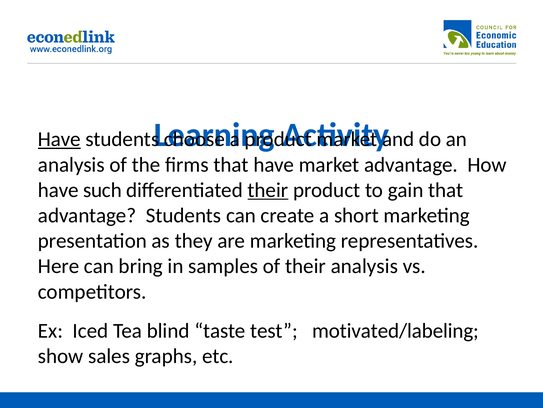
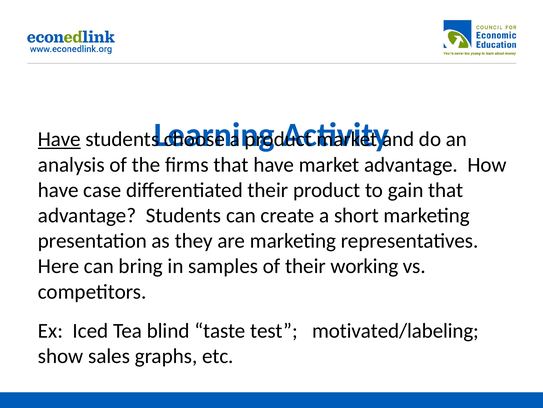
such: such -> case (102, 190)
their underline: present -> none (268, 190)
their analysis: analysis -> working (364, 266)
